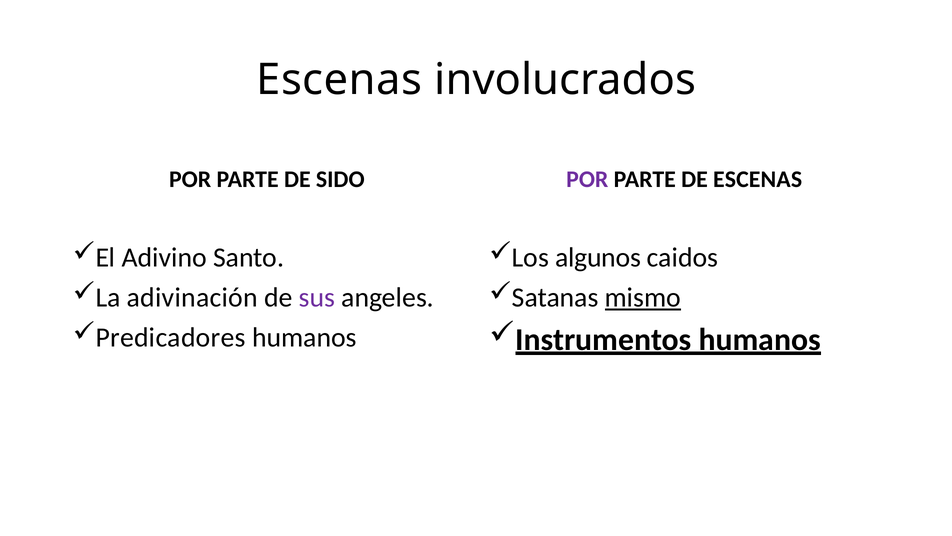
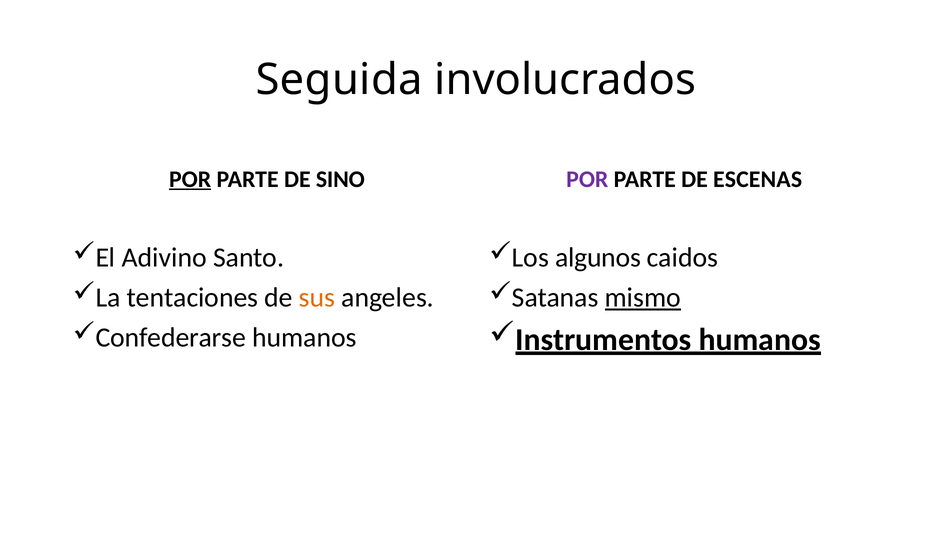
Escenas: Escenas -> Seguida (339, 80)
POR underline: none -> present (190, 179)
SIDO: SIDO -> SINO (340, 179)
adivinación: adivinación -> tentaciones (192, 297)
sus colour: purple -> orange (317, 297)
Predicadores: Predicadores -> Confederarse (171, 337)
